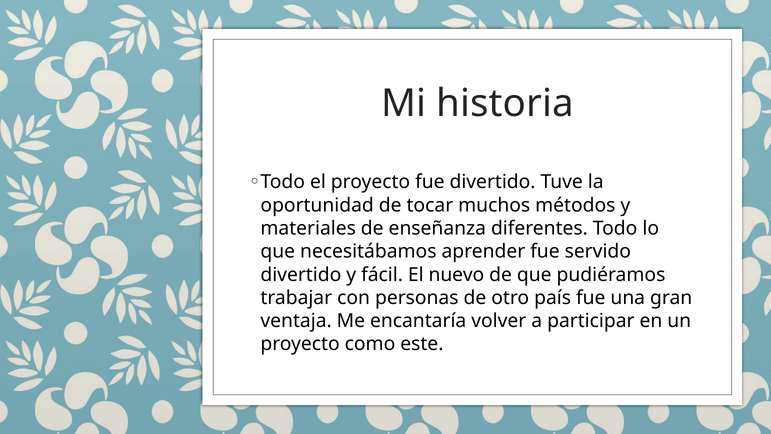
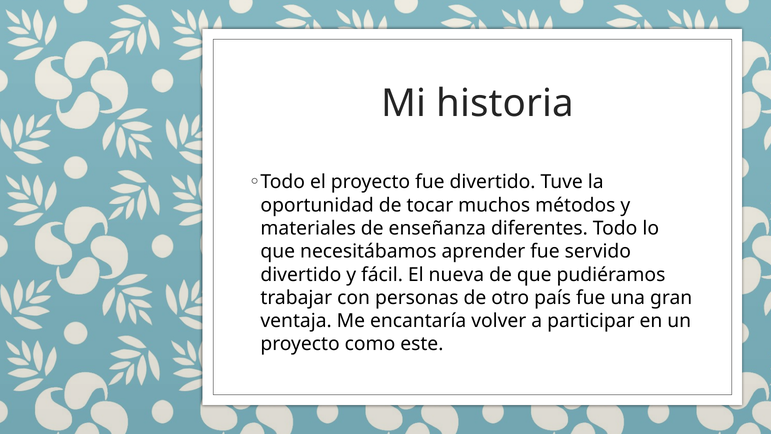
nuevo: nuevo -> nueva (456, 274)
